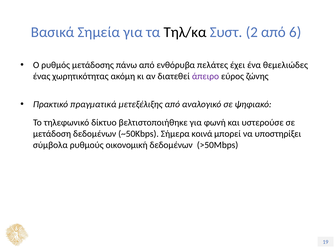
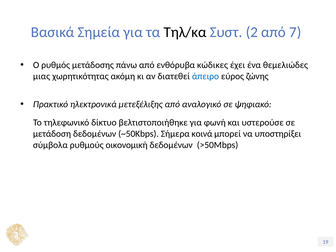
6: 6 -> 7 (295, 32)
πελάτες: πελάτες -> κώδικες (213, 65)
ένας: ένας -> μιας (42, 76)
άπειρο colour: purple -> blue (205, 76)
πραγματικά: πραγματικά -> ηλεκτρονικά (93, 104)
